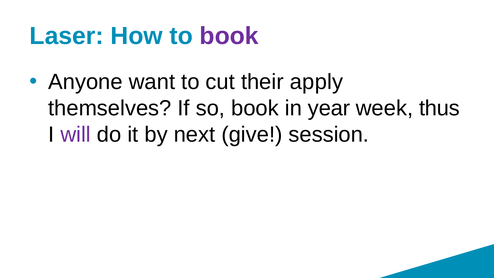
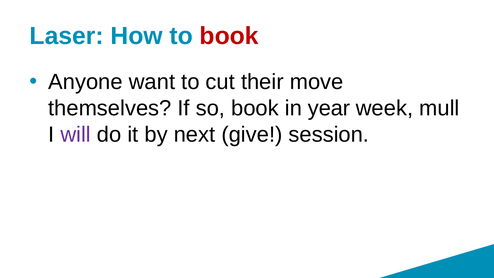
book colour: purple -> red (229, 36)
apply: apply -> move (317, 82)
thus: thus -> mull (439, 108)
